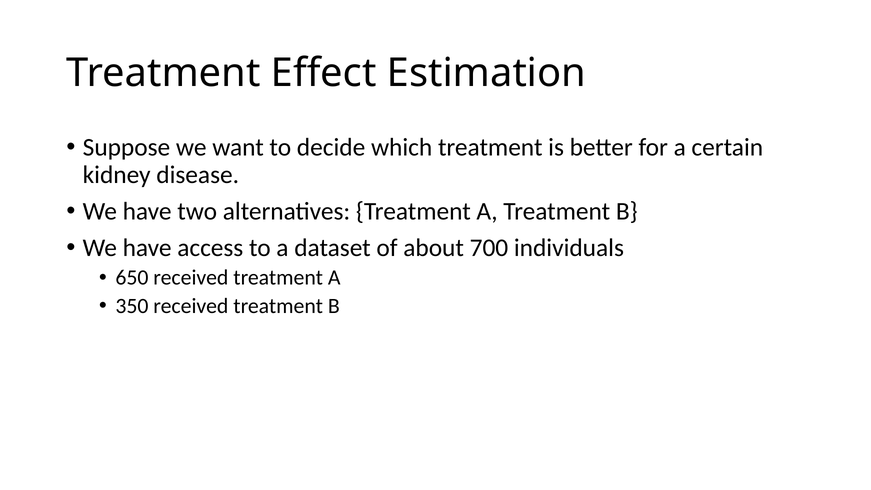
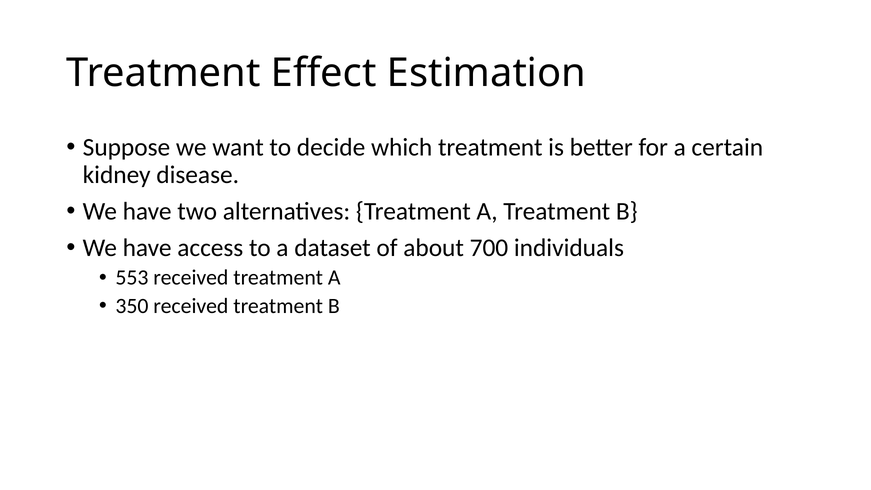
650: 650 -> 553 (132, 278)
